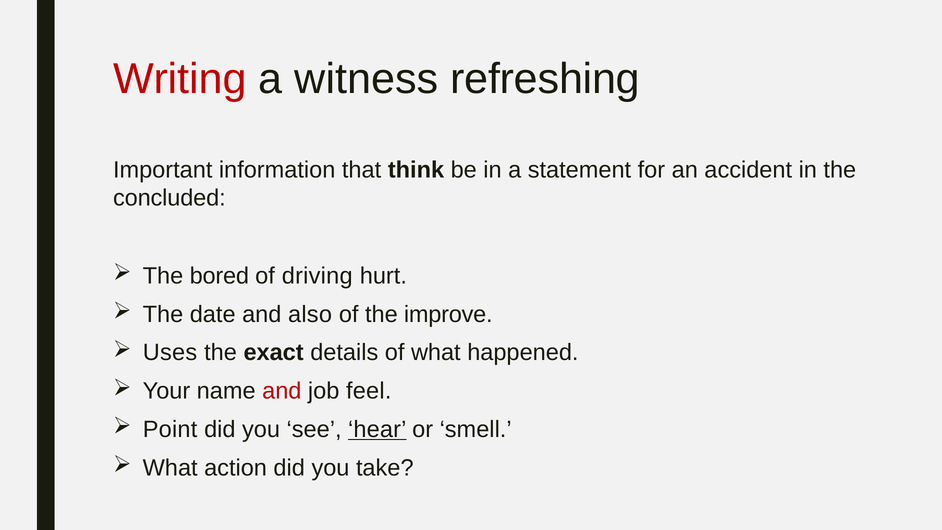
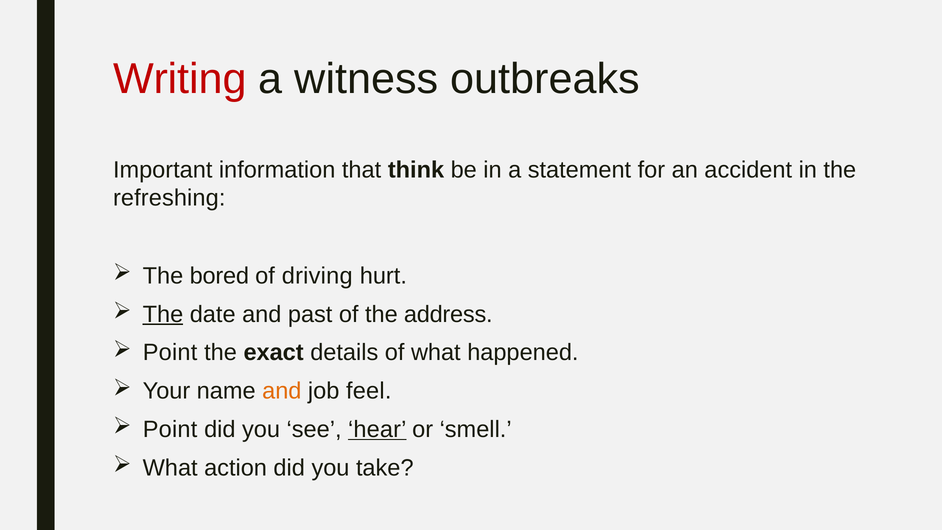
refreshing: refreshing -> outbreaks (545, 79)
concluded: concluded -> refreshing (169, 198)
The underline: none -> present (163, 314)
also: also -> past (310, 314)
improve: improve -> address (448, 314)
Uses: Uses -> Point (170, 353)
and colour: red -> orange (282, 391)
